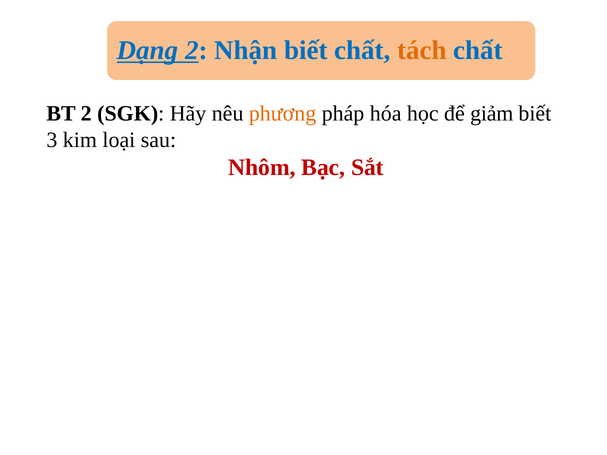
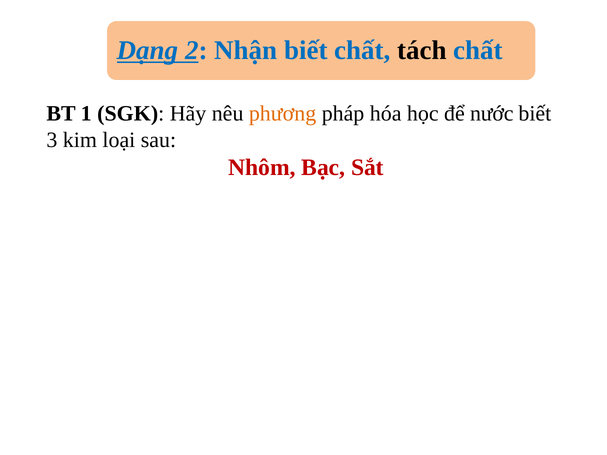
tách colour: orange -> black (422, 50)
BT 2: 2 -> 1 (86, 114)
giảm: giảm -> nước (492, 114)
